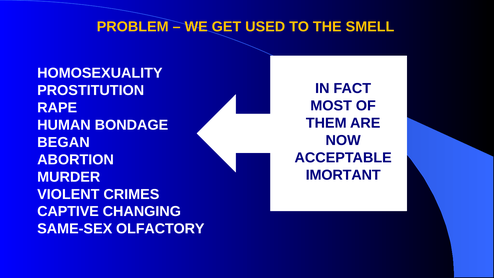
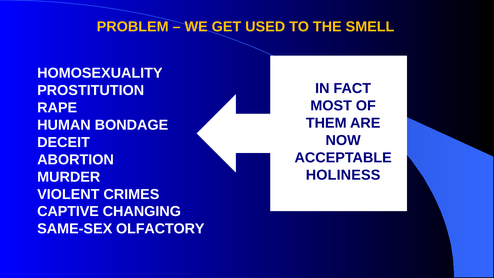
BEGAN: BEGAN -> DECEIT (64, 142)
IMORTANT: IMORTANT -> HOLINESS (343, 175)
